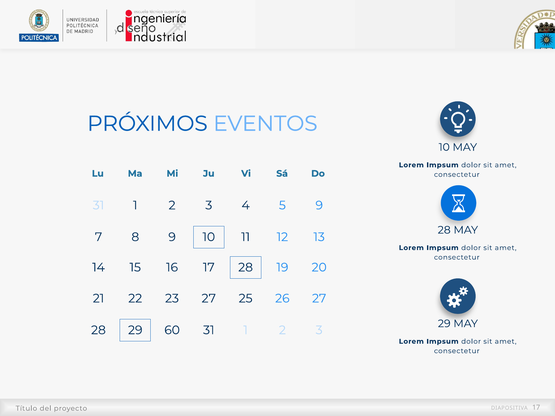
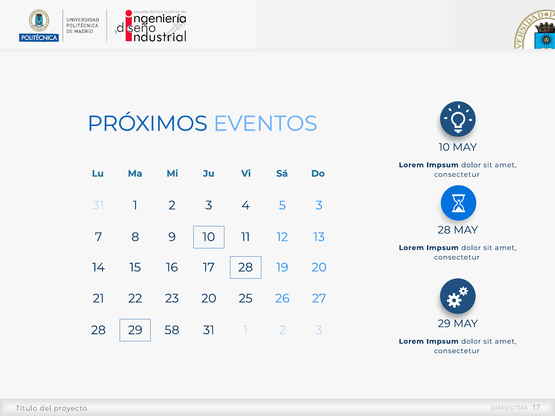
5 9: 9 -> 3 (319, 205)
23 27: 27 -> 20 (209, 299)
60: 60 -> 58 (172, 330)
